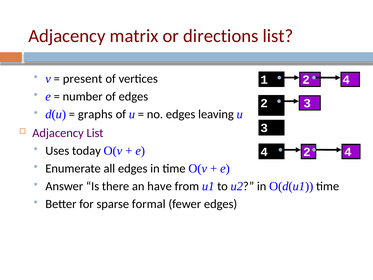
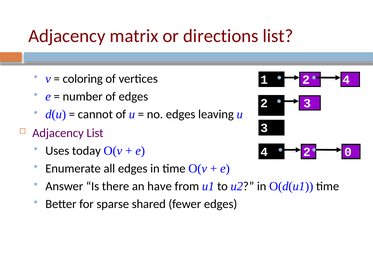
present: present -> coloring (83, 79)
graphs: graphs -> cannot (95, 114)
4: 4 -> 0 (348, 152)
formal: formal -> shared (149, 204)
